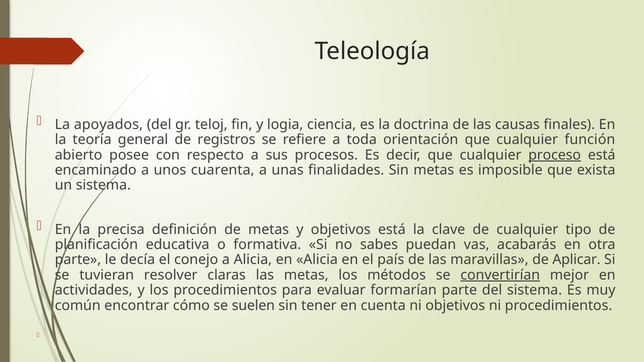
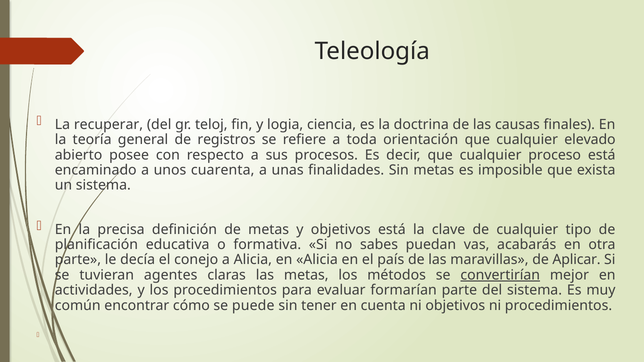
apoyados: apoyados -> recuperar (108, 125)
función: función -> elevado (590, 140)
proceso underline: present -> none (555, 155)
resolver: resolver -> agentes (171, 275)
suelen: suelen -> puede (253, 306)
